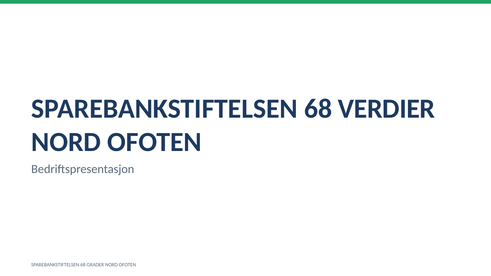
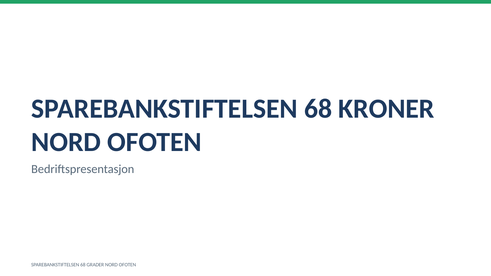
VERDIER: VERDIER -> KRONER (386, 109)
